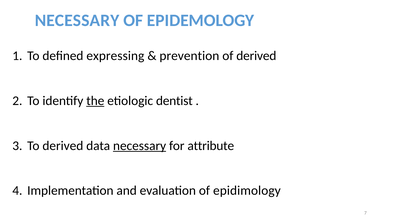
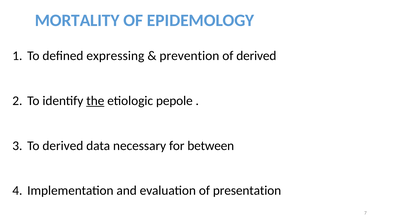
NECESSARY: NECESSARY -> MORTALITY (77, 21)
dentist: dentist -> pepole (174, 101)
necessary underline: present -> none (140, 146)
attribute: attribute -> between (211, 146)
epidimology: epidimology -> presentation (247, 191)
